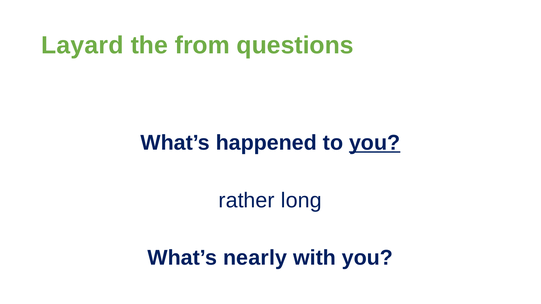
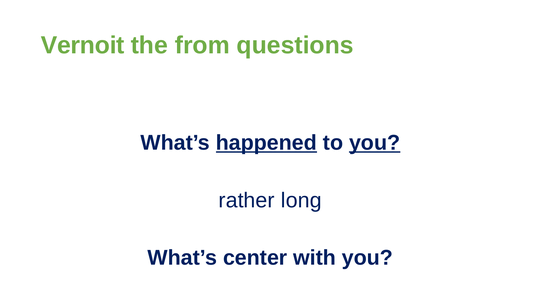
Layard: Layard -> Vernoit (83, 45)
happened underline: none -> present (266, 143)
nearly: nearly -> center (255, 258)
